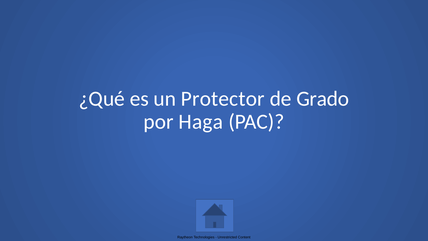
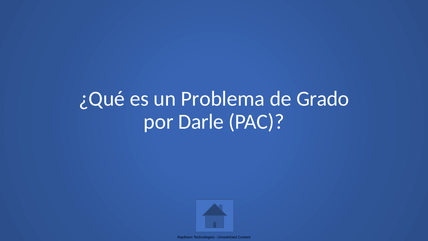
Protector: Protector -> Problema (223, 99)
Haga: Haga -> Darle (201, 122)
